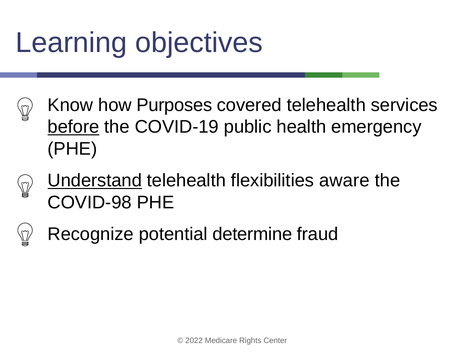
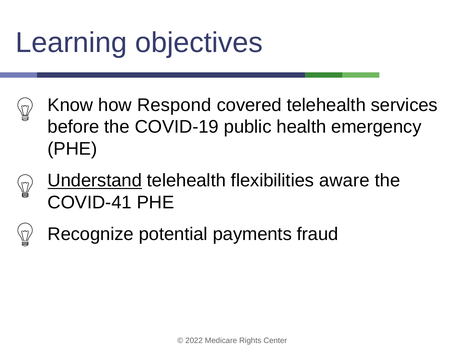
Purposes: Purposes -> Respond (174, 105)
before underline: present -> none (73, 127)
COVID-98: COVID-98 -> COVID-41 (90, 203)
determine: determine -> payments (252, 234)
